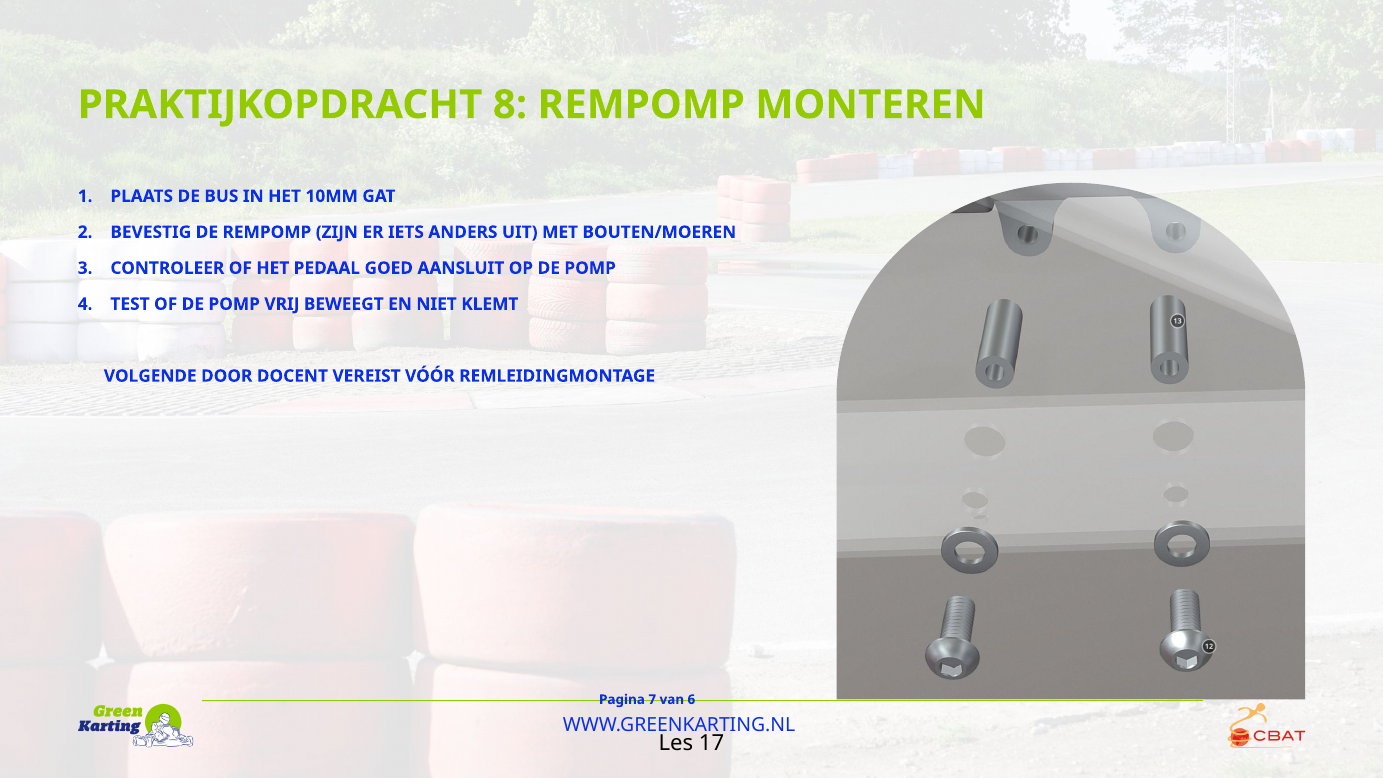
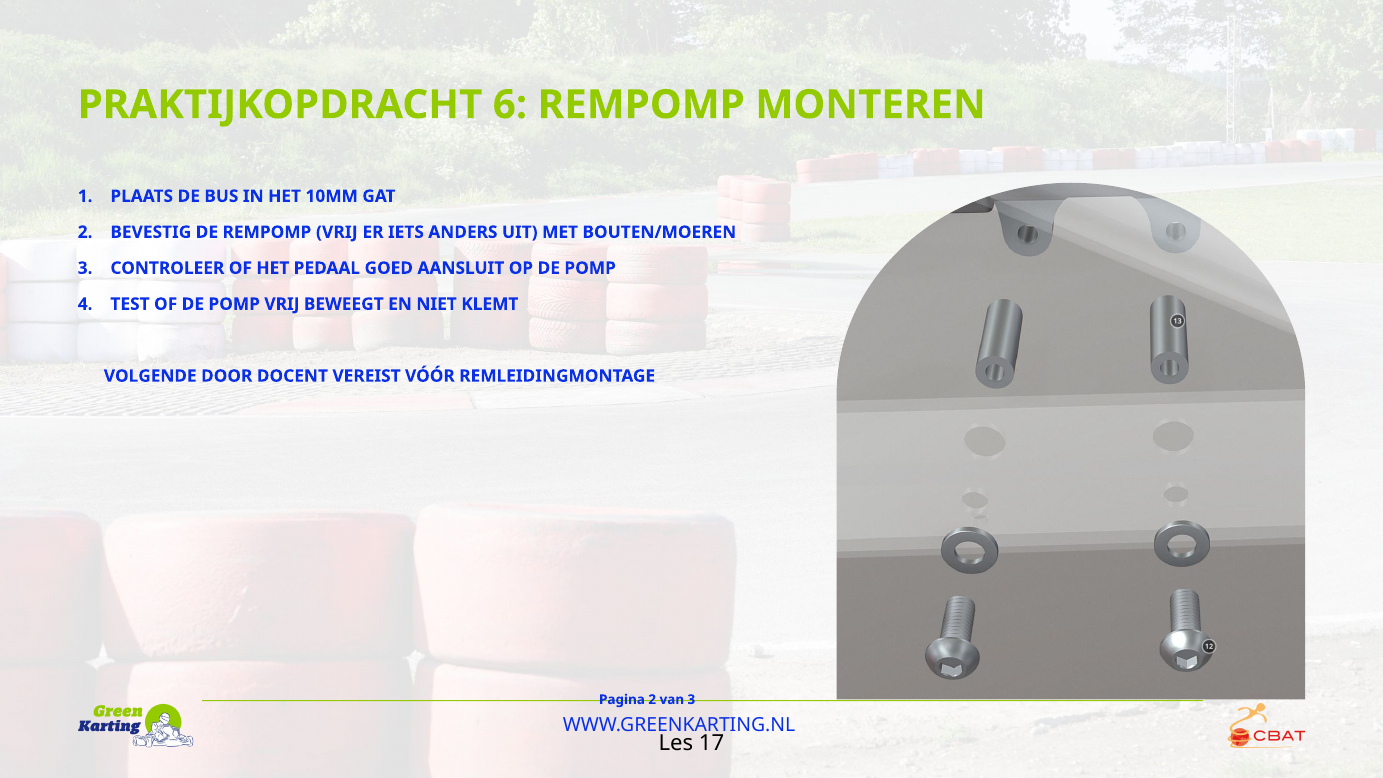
8: 8 -> 6 (510, 105)
REMPOMP ZIJN: ZIJN -> VRIJ (337, 232)
Pagina 7: 7 -> 2 (652, 699)
van 6: 6 -> 3 (691, 699)
